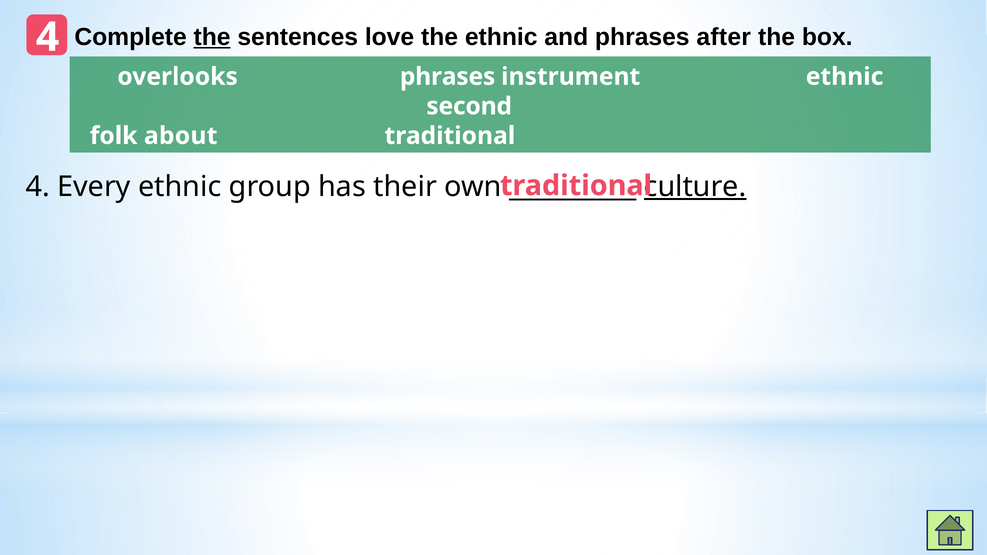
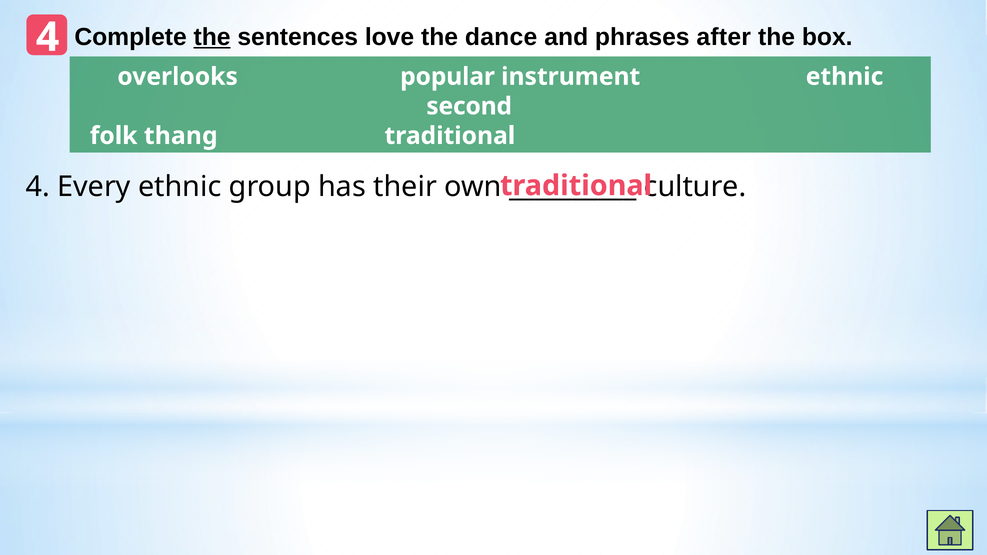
the ethnic: ethnic -> dance (501, 37)
overlooks phrases: phrases -> popular (448, 77)
about: about -> thang (181, 136)
culture underline: present -> none (695, 187)
